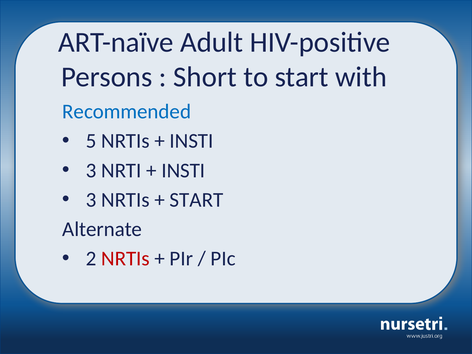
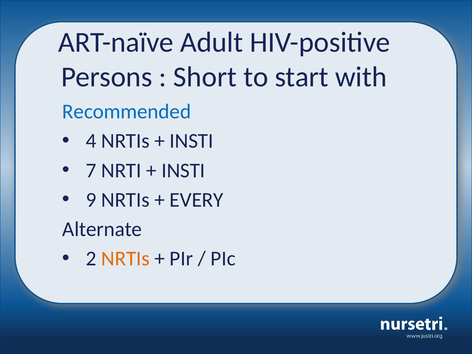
5: 5 -> 4 (91, 141)
3: 3 -> 7 (91, 170)
3: 3 -> 9 (91, 200)
START: START -> EVERY (197, 200)
NRTIs colour: red -> orange (125, 259)
